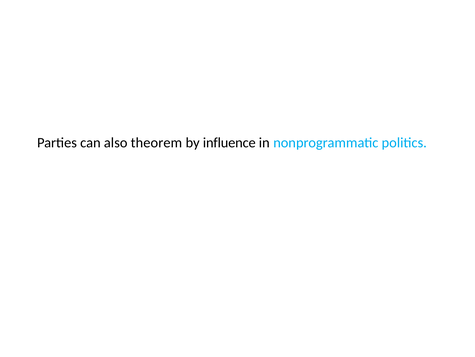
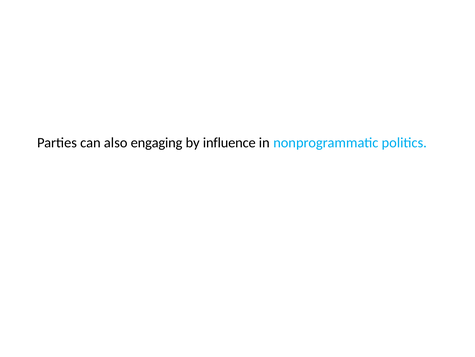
theorem: theorem -> engaging (157, 142)
